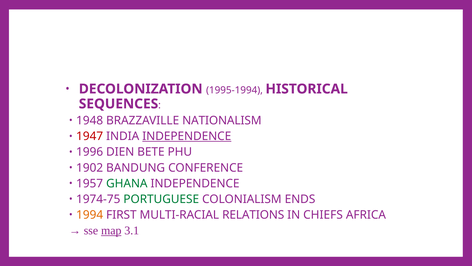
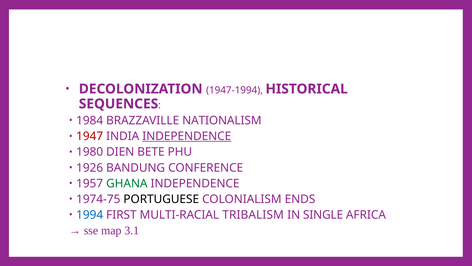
1995-1994: 1995-1994 -> 1947-1994 (234, 90)
1948: 1948 -> 1984 (90, 120)
1996: 1996 -> 1980 (90, 152)
1902: 1902 -> 1926 (90, 168)
PORTUGUESE colour: green -> black (161, 199)
1994 colour: orange -> blue (90, 215)
RELATIONS: RELATIONS -> TRIBALISM (253, 215)
CHIEFS: CHIEFS -> SINGLE (323, 215)
map underline: present -> none (111, 230)
